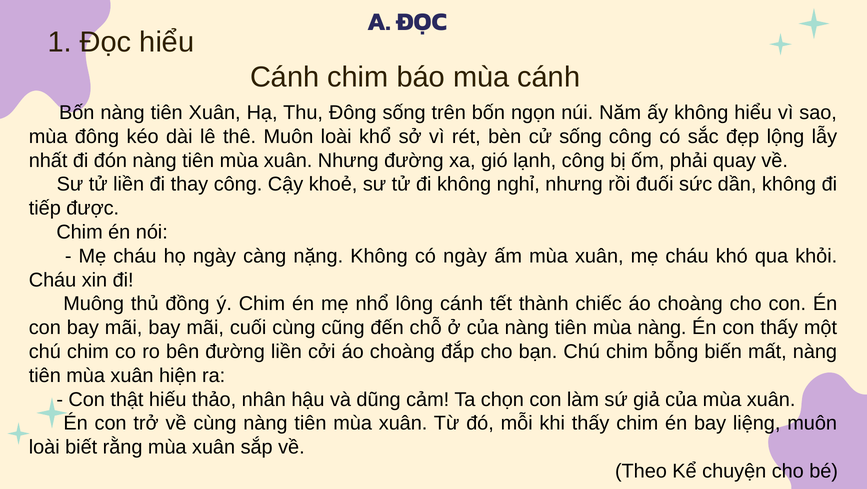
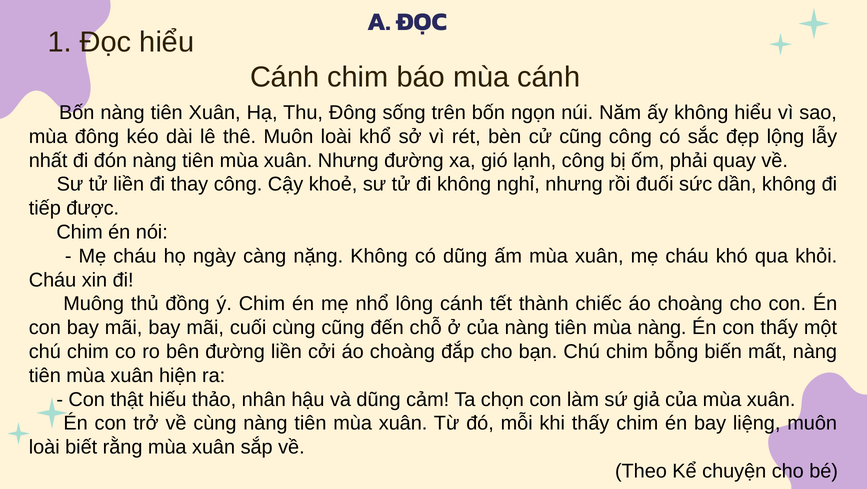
cử sống: sống -> cũng (581, 137)
có ngày: ngày -> dũng (465, 256)
